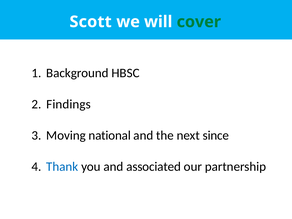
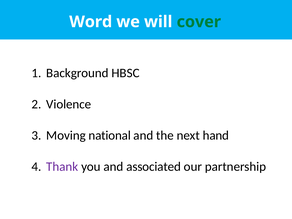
Scott: Scott -> Word (91, 22)
Findings: Findings -> Violence (69, 104)
since: since -> hand (216, 135)
Thank colour: blue -> purple (62, 167)
